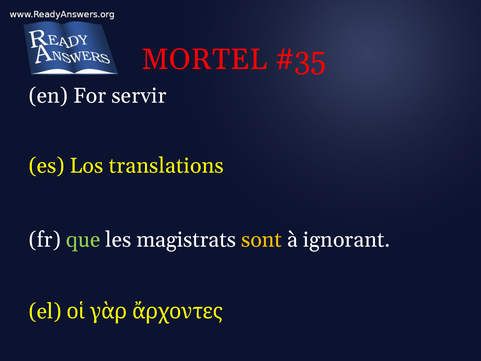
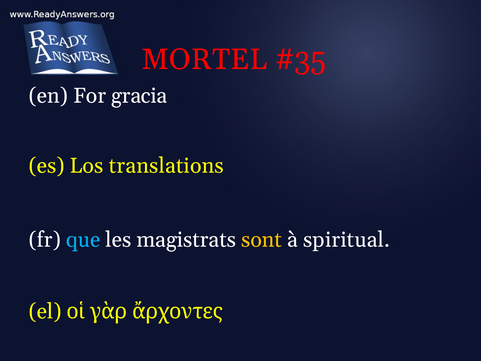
servir: servir -> gracia (139, 96)
que colour: light green -> light blue (83, 240)
ignorant: ignorant -> spiritual (347, 240)
